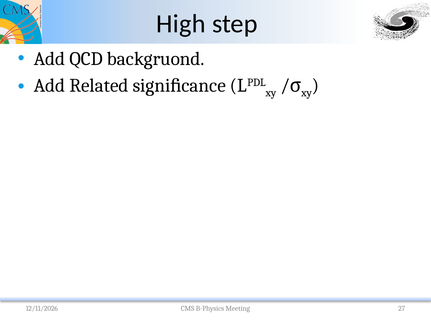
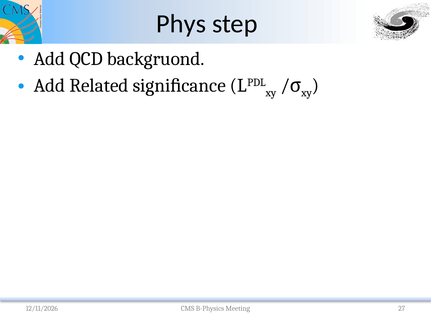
High: High -> Phys (181, 24)
